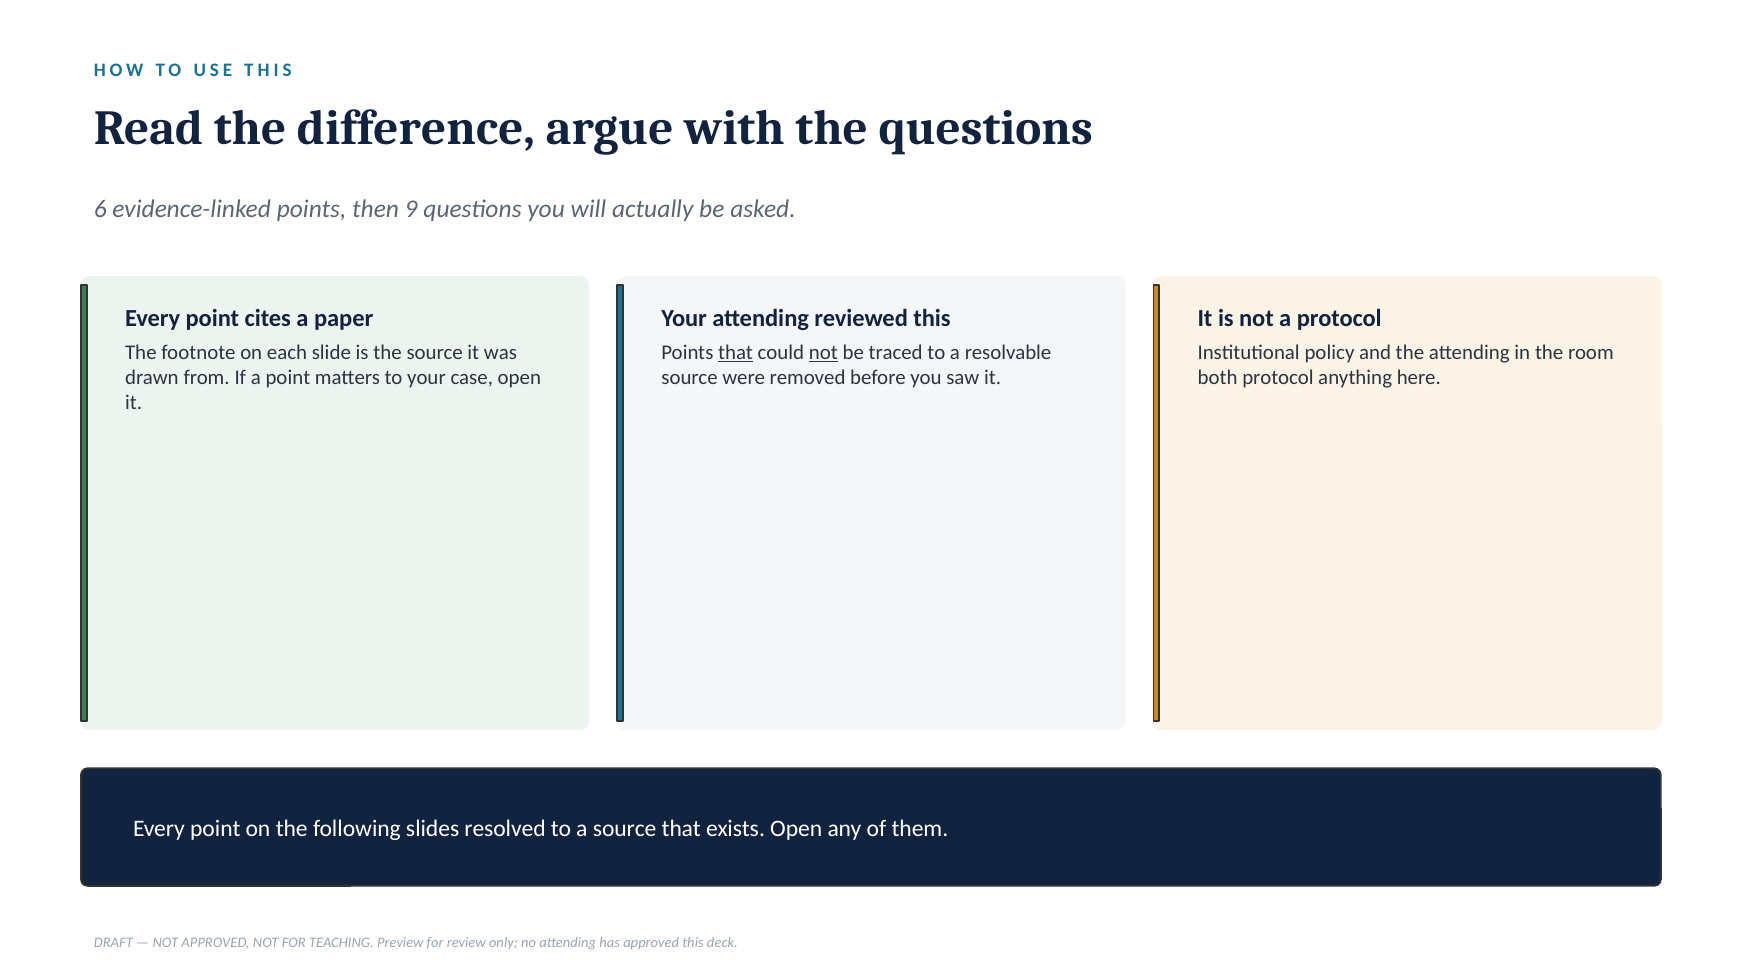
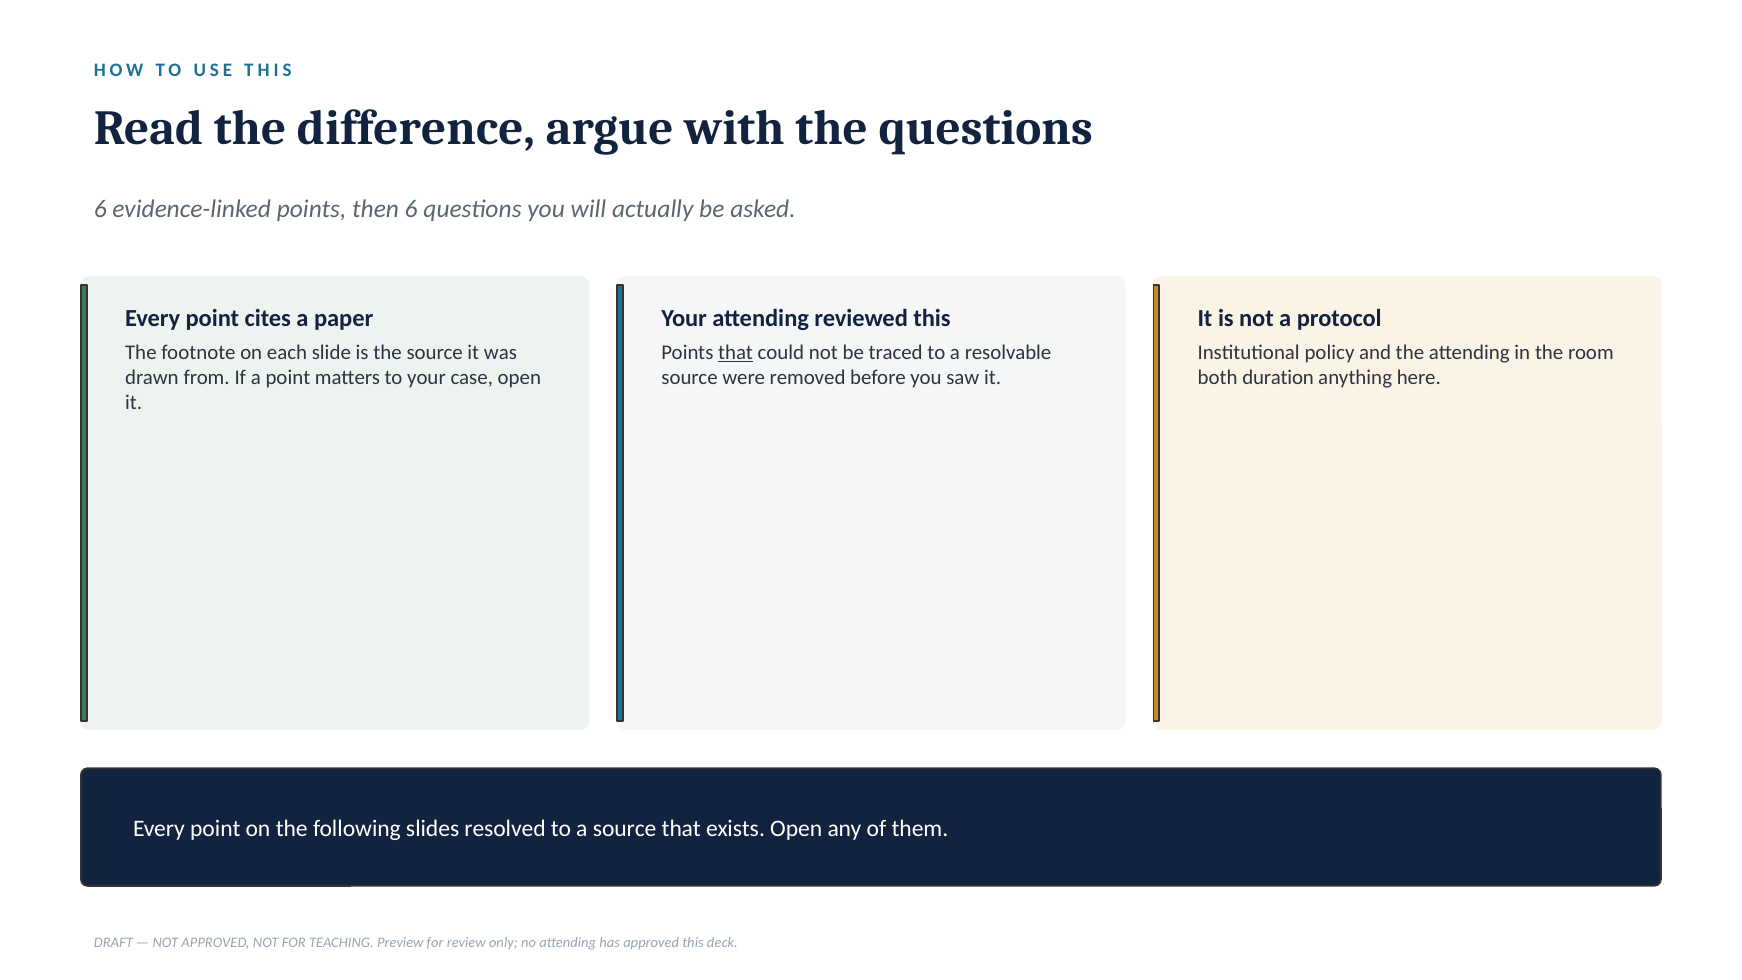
then 9: 9 -> 6 (411, 209)
not underline: present -> none (823, 352)
both protocol: protocol -> duration (1278, 377)
